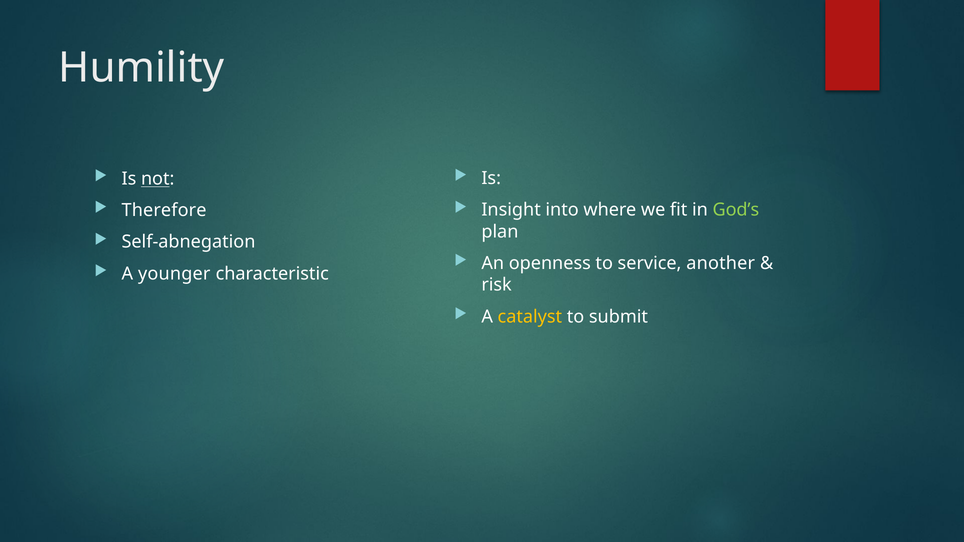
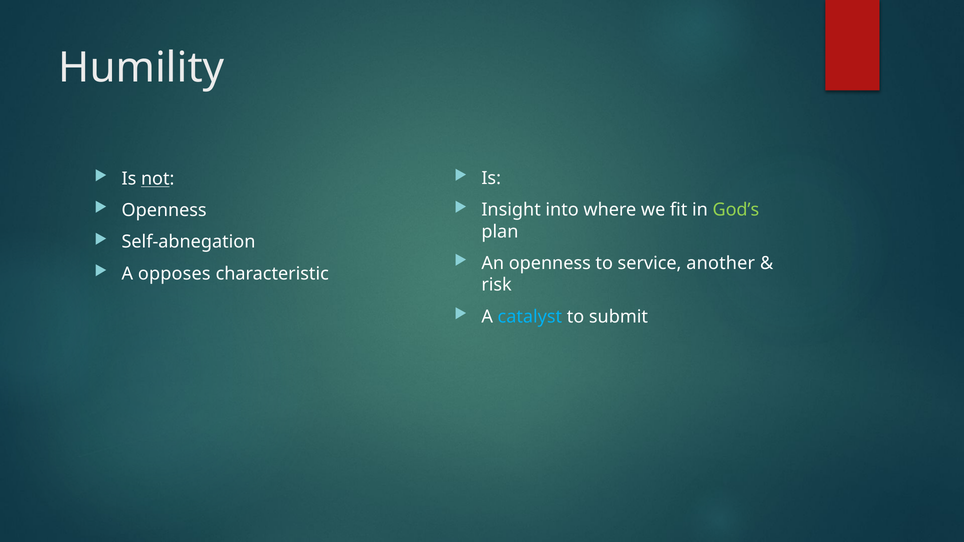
Therefore: Therefore -> Openness (164, 210)
younger: younger -> opposes (174, 274)
catalyst colour: yellow -> light blue (530, 317)
